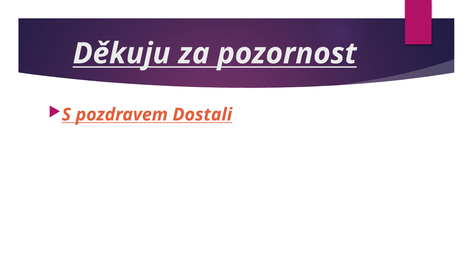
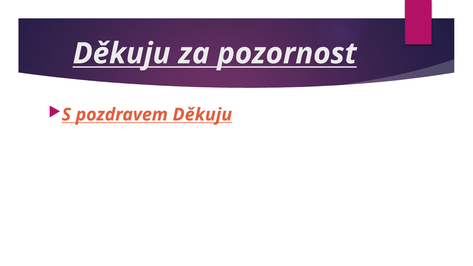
pozdravem Dostali: Dostali -> Děkuju (202, 115)
